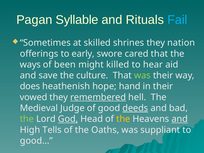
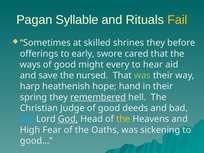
Fail colour: light blue -> yellow (177, 20)
nation: nation -> before (181, 43)
been: been -> good (65, 65)
killed: killed -> every (118, 65)
culture: culture -> nursed (92, 75)
does: does -> harp (30, 86)
vowed: vowed -> spring (33, 97)
Medieval: Medieval -> Christian (39, 108)
deeds underline: present -> none (135, 108)
the colour: light green -> light blue (27, 119)
and underline: present -> none (180, 119)
Tells: Tells -> Fear (52, 130)
suppliant: suppliant -> sickening (160, 130)
